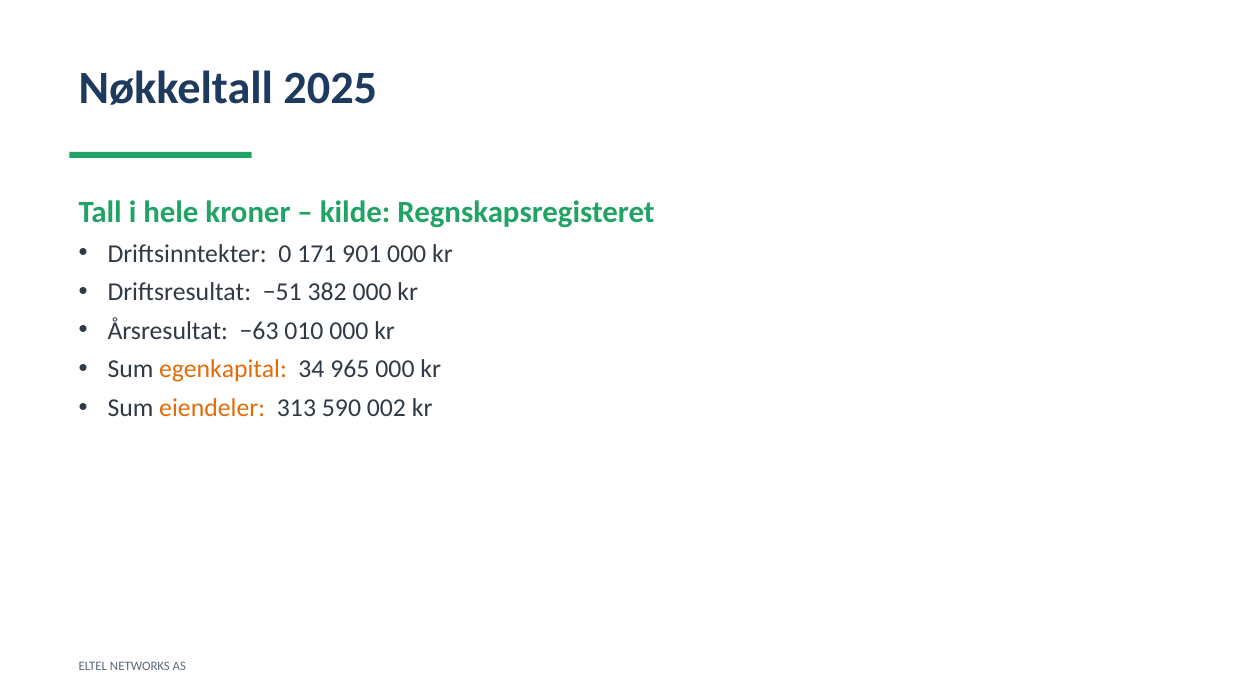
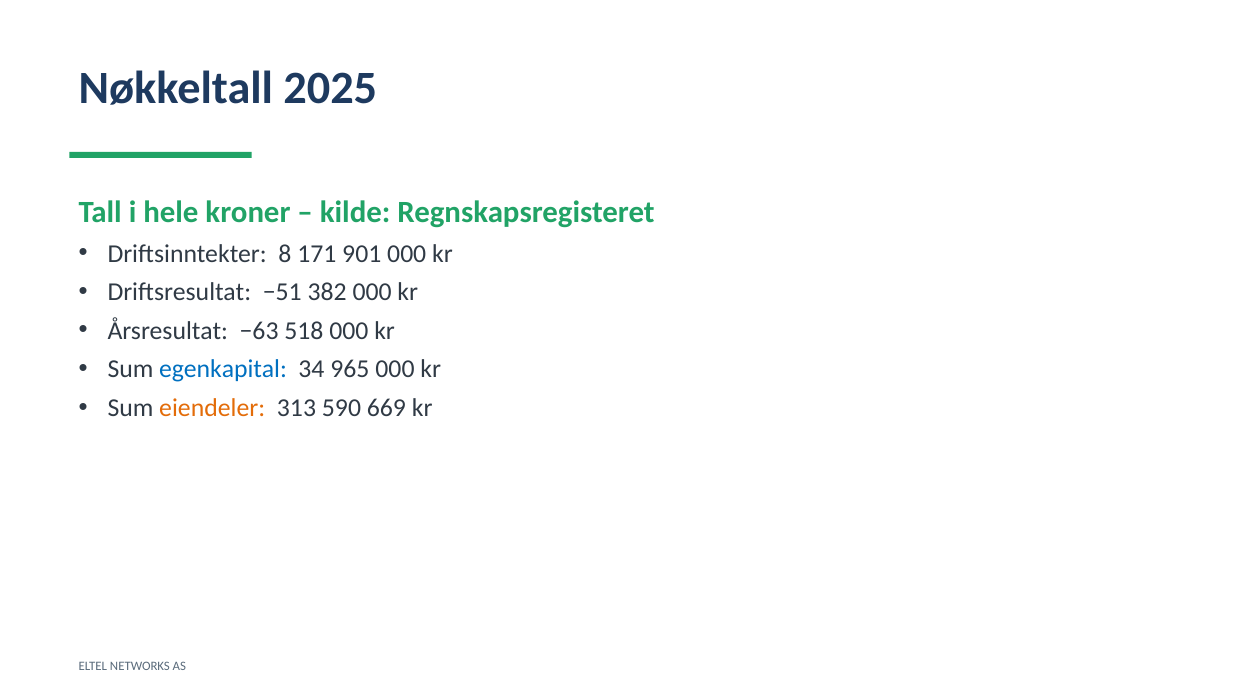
0: 0 -> 8 (285, 254)
010: 010 -> 518 (304, 331)
egenkapital colour: orange -> blue (223, 370)
002: 002 -> 669 (386, 408)
